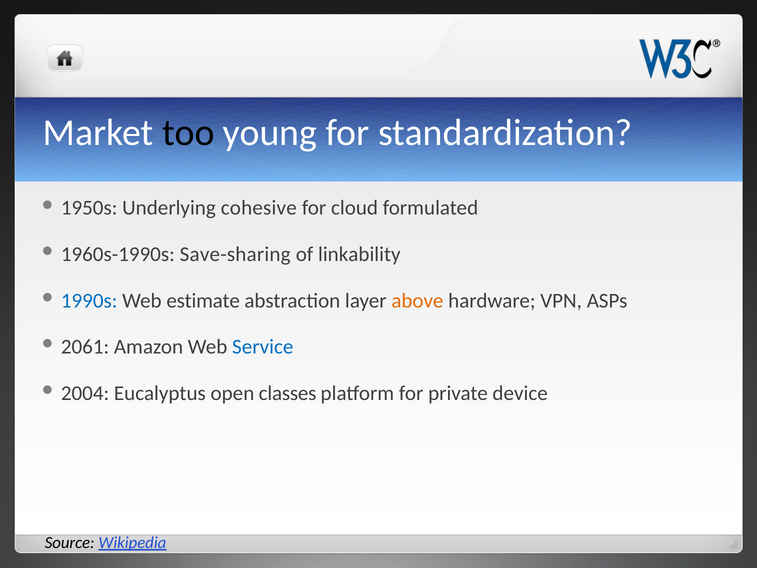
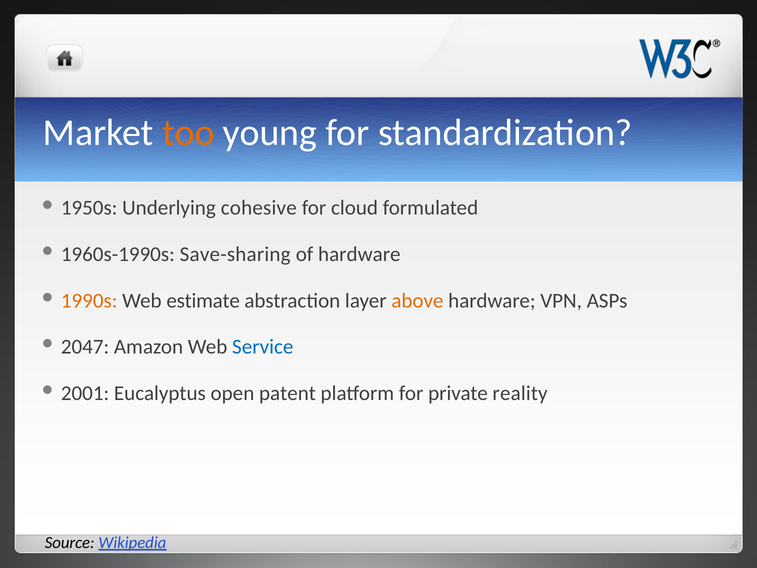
too colour: black -> orange (188, 133)
of linkability: linkability -> hardware (359, 254)
1990s colour: blue -> orange (89, 301)
2061: 2061 -> 2047 (85, 347)
2004: 2004 -> 2001 (85, 393)
classes: classes -> patent (287, 393)
device: device -> reality (520, 393)
